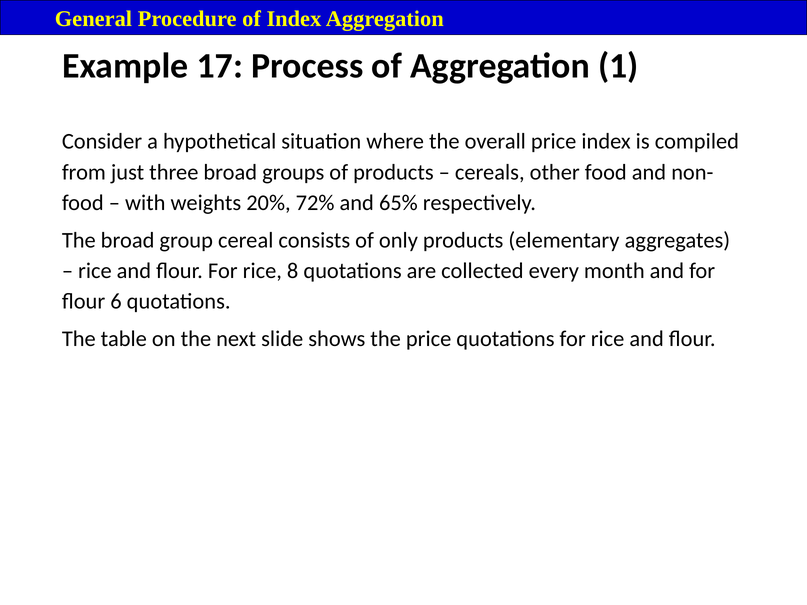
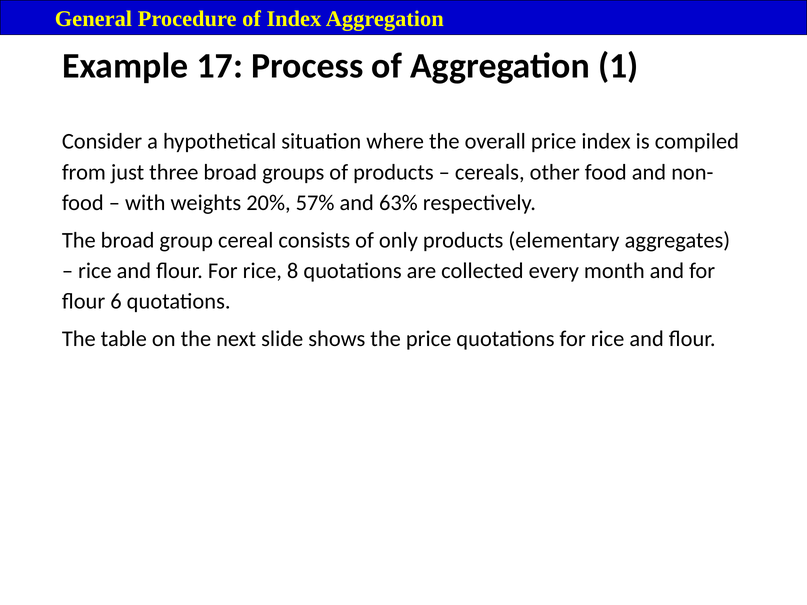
72%: 72% -> 57% (315, 203)
65%: 65% -> 63% (398, 203)
